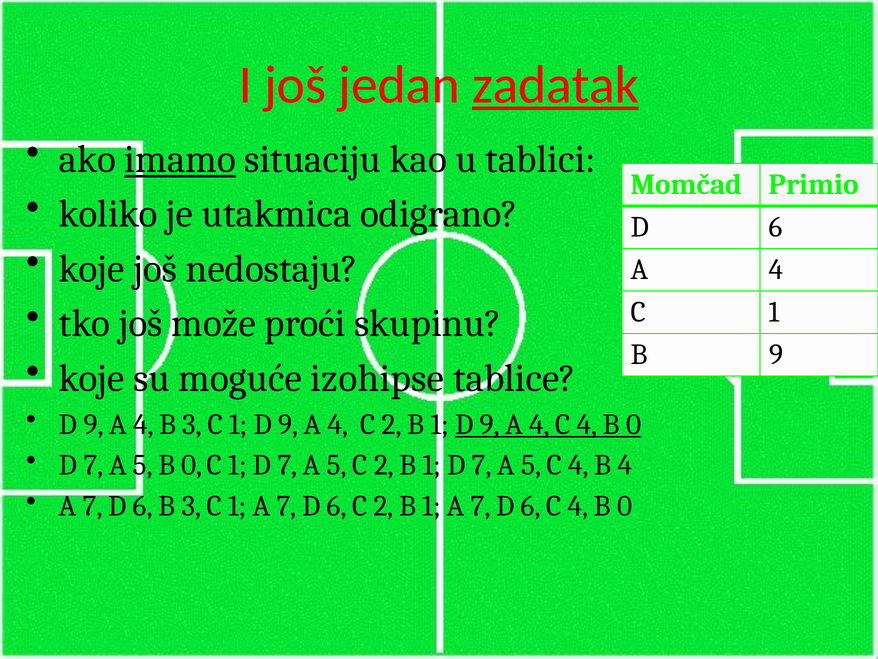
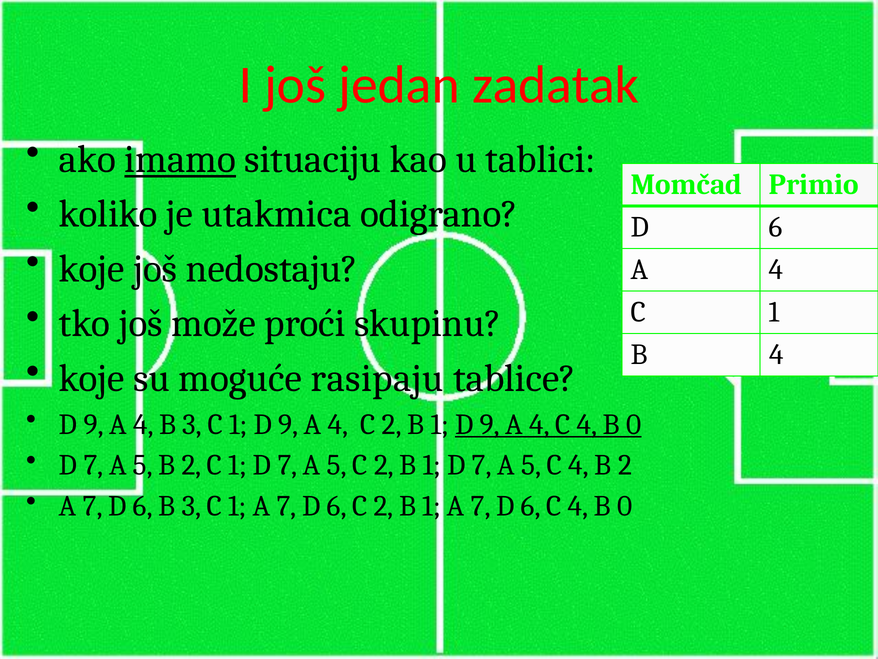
zadatak underline: present -> none (555, 85)
B 9: 9 -> 4 (776, 354)
izohipse: izohipse -> rasipaju (377, 378)
5 B 0: 0 -> 2 (192, 465)
4 B 4: 4 -> 2 (625, 465)
